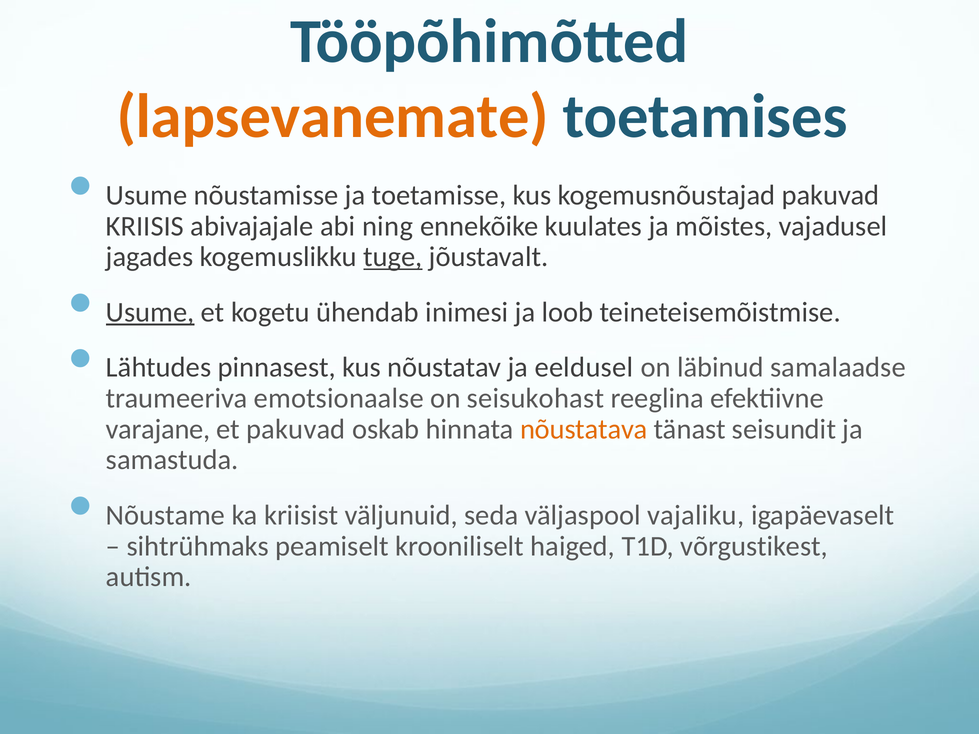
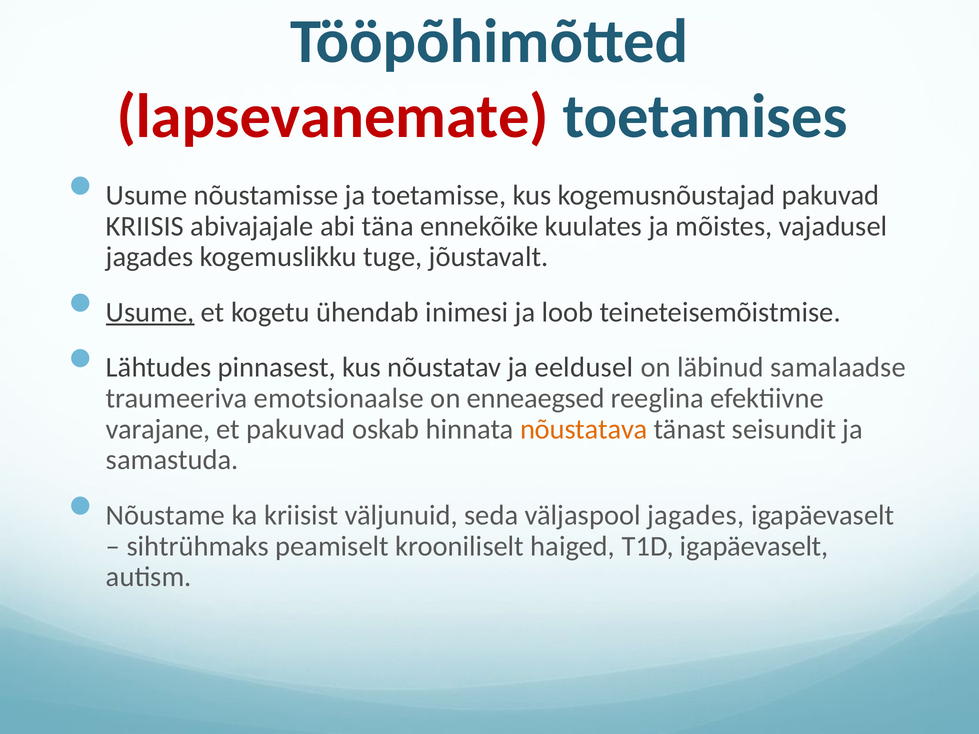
lapsevanemate colour: orange -> red (333, 117)
ning: ning -> täna (388, 226)
tuge underline: present -> none (393, 257)
seisukohast: seisukohast -> enneaegsed (536, 398)
väljaspool vajaliku: vajaliku -> jagades (696, 515)
T1D võrgustikest: võrgustikest -> igapäevaselt (754, 546)
